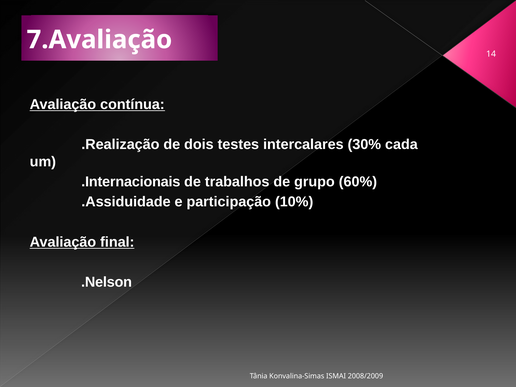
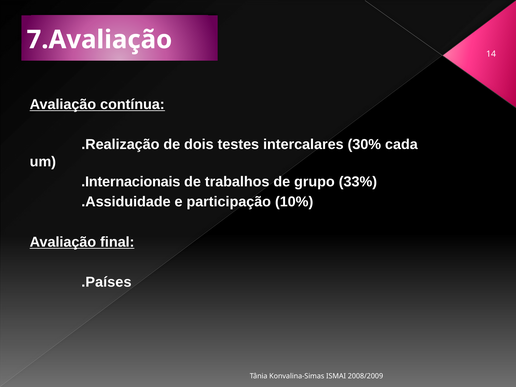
60%: 60% -> 33% (358, 182)
.Nelson: .Nelson -> .Países (106, 282)
